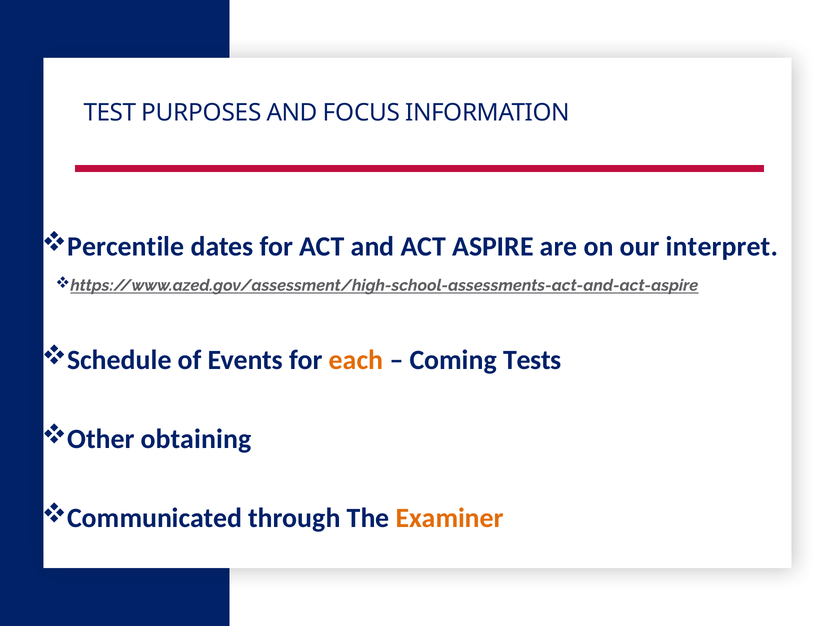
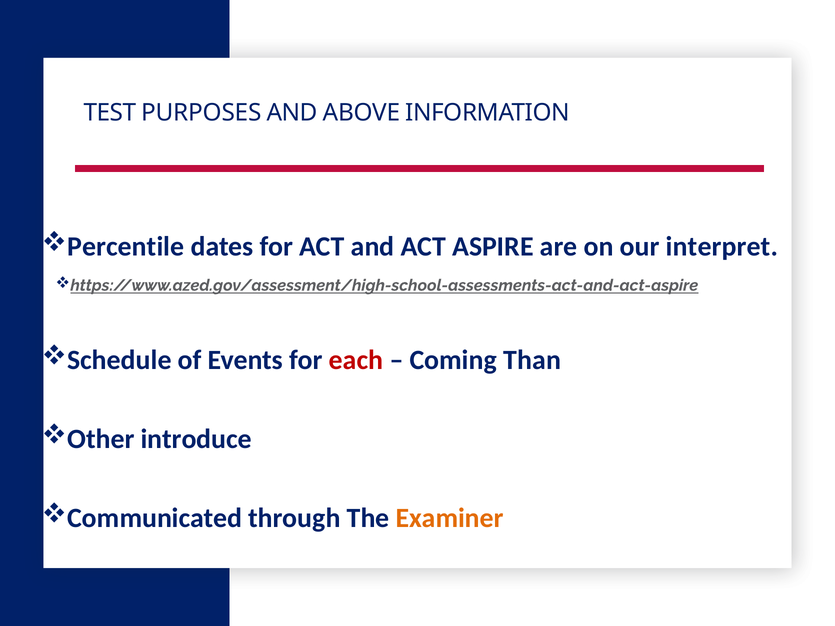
FOCUS: FOCUS -> ABOVE (362, 113)
each colour: orange -> red (356, 360)
Tests: Tests -> Than (532, 360)
obtaining: obtaining -> introduce (196, 439)
